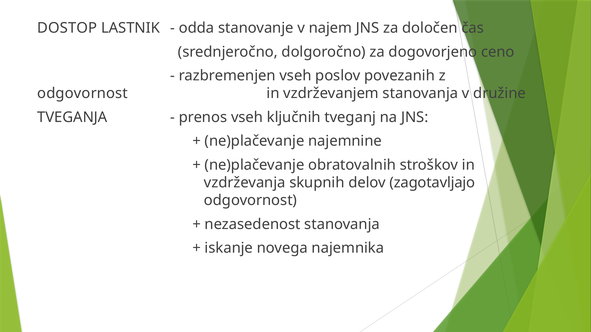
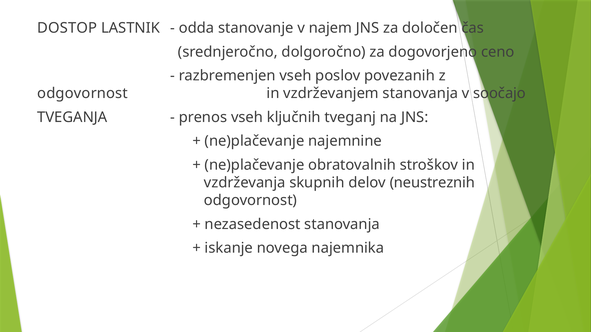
družine: družine -> soočajo (500, 93)
zagotavljajo: zagotavljajo -> neustreznih (432, 183)
